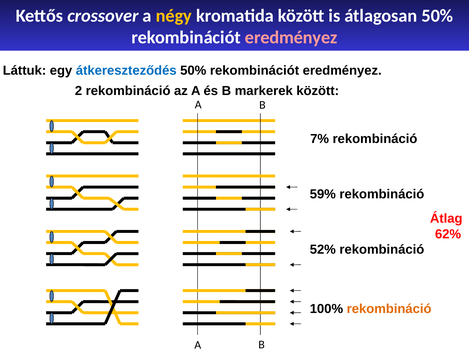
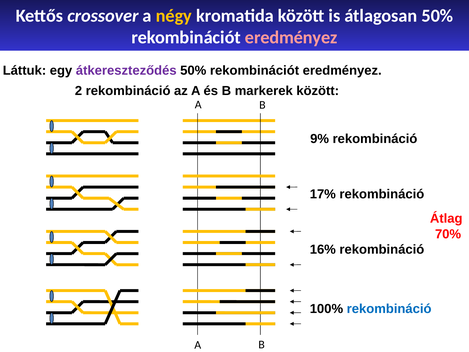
átkereszteződés colour: blue -> purple (126, 70)
7%: 7% -> 9% (320, 139)
59%: 59% -> 17% (323, 194)
62%: 62% -> 70% (448, 234)
52%: 52% -> 16% (323, 249)
rekombináció colour: orange -> blue (389, 308)
